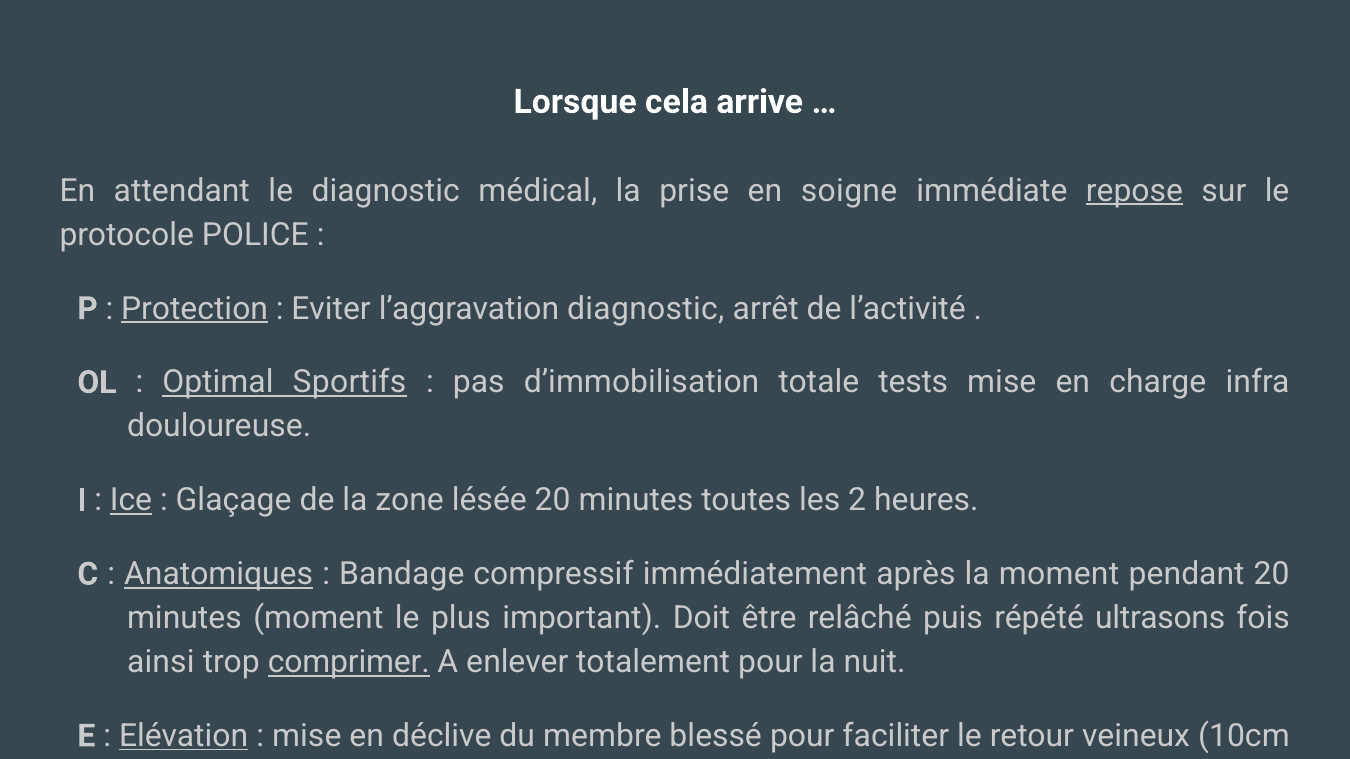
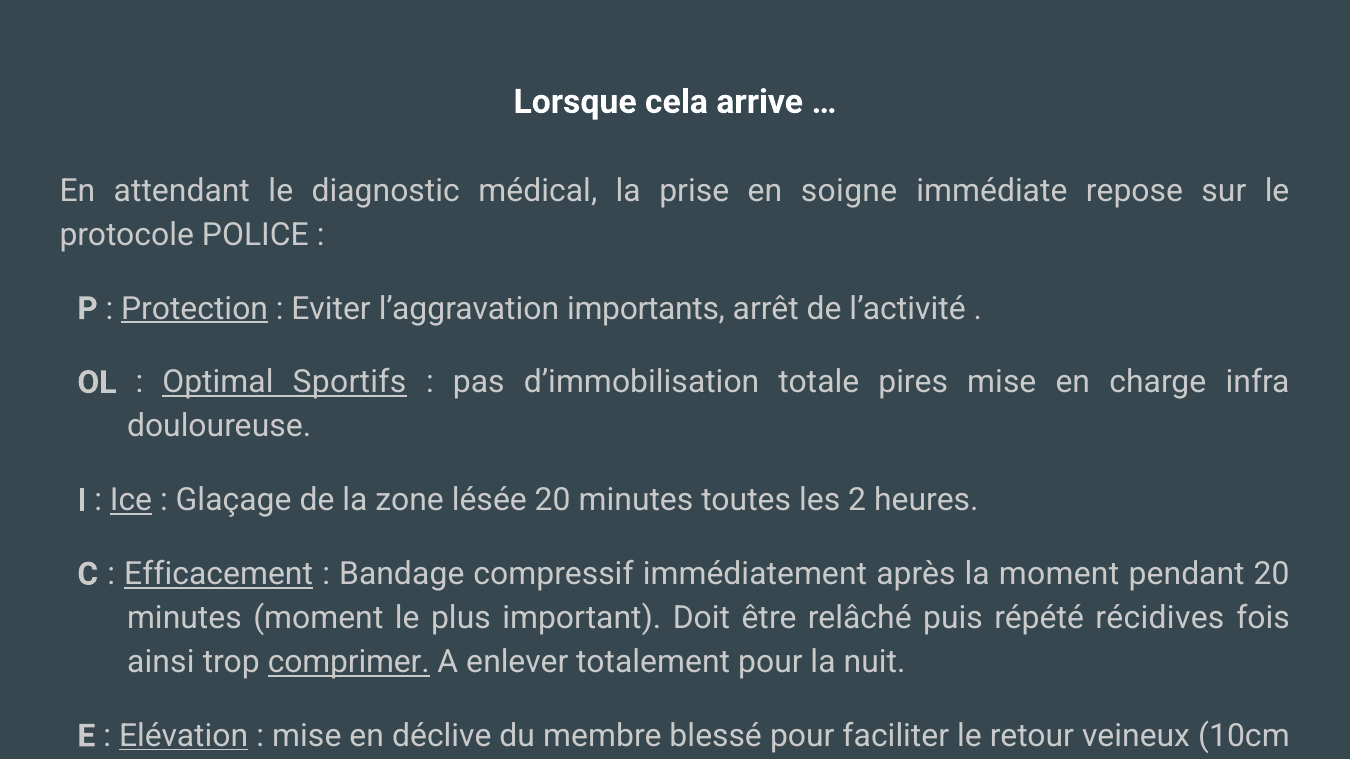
repose underline: present -> none (1134, 191)
l’aggravation diagnostic: diagnostic -> importants (646, 309)
tests: tests -> pires (913, 383)
Anatomiques: Anatomiques -> Efficacement (219, 574)
ultrasons: ultrasons -> récidives (1160, 618)
